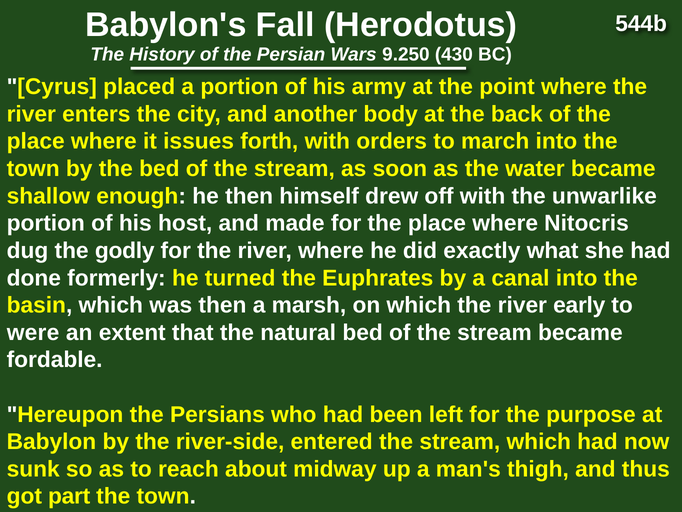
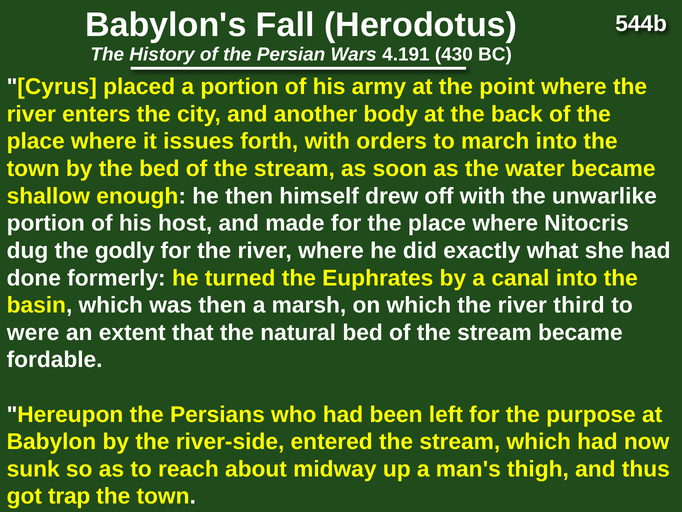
9.250: 9.250 -> 4.191 (406, 54)
early: early -> third (579, 305)
part: part -> trap (69, 496)
